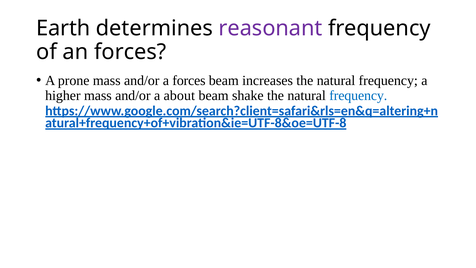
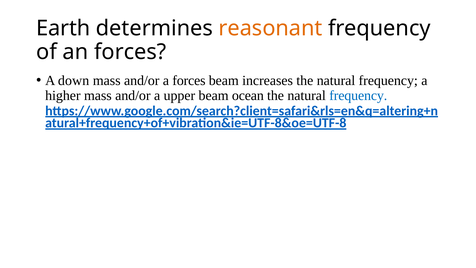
reasonant colour: purple -> orange (271, 28)
prone: prone -> down (74, 80)
about: about -> upper (179, 95)
shake: shake -> ocean (248, 95)
